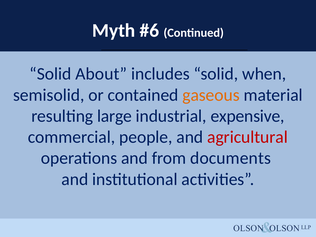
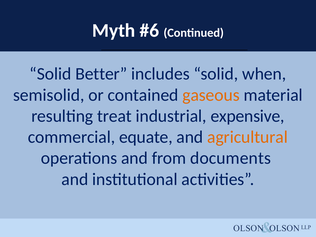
About: About -> Better (101, 74)
large: large -> treat (114, 116)
people: people -> equate (146, 137)
agricultural colour: red -> orange (247, 137)
